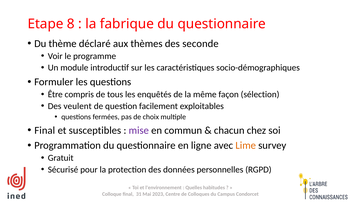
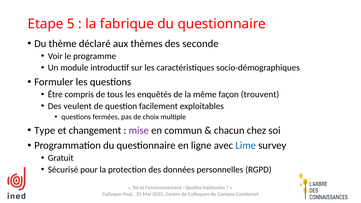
8: 8 -> 5 (71, 24)
sélection: sélection -> trouvent (260, 94)
Final: Final -> Type (45, 130)
susceptibles: susceptibles -> changement (95, 130)
Lime colour: orange -> blue (246, 146)
